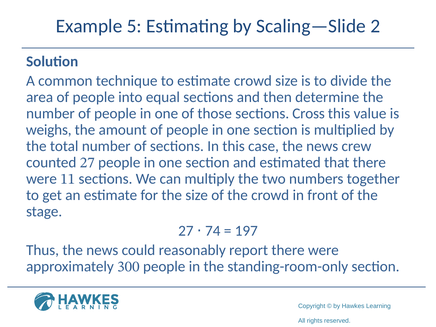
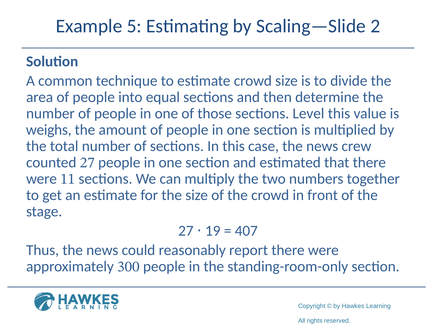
Cross: Cross -> Level (308, 113)
74: 74 -> 19 (213, 231)
197: 197 -> 407 (246, 231)
